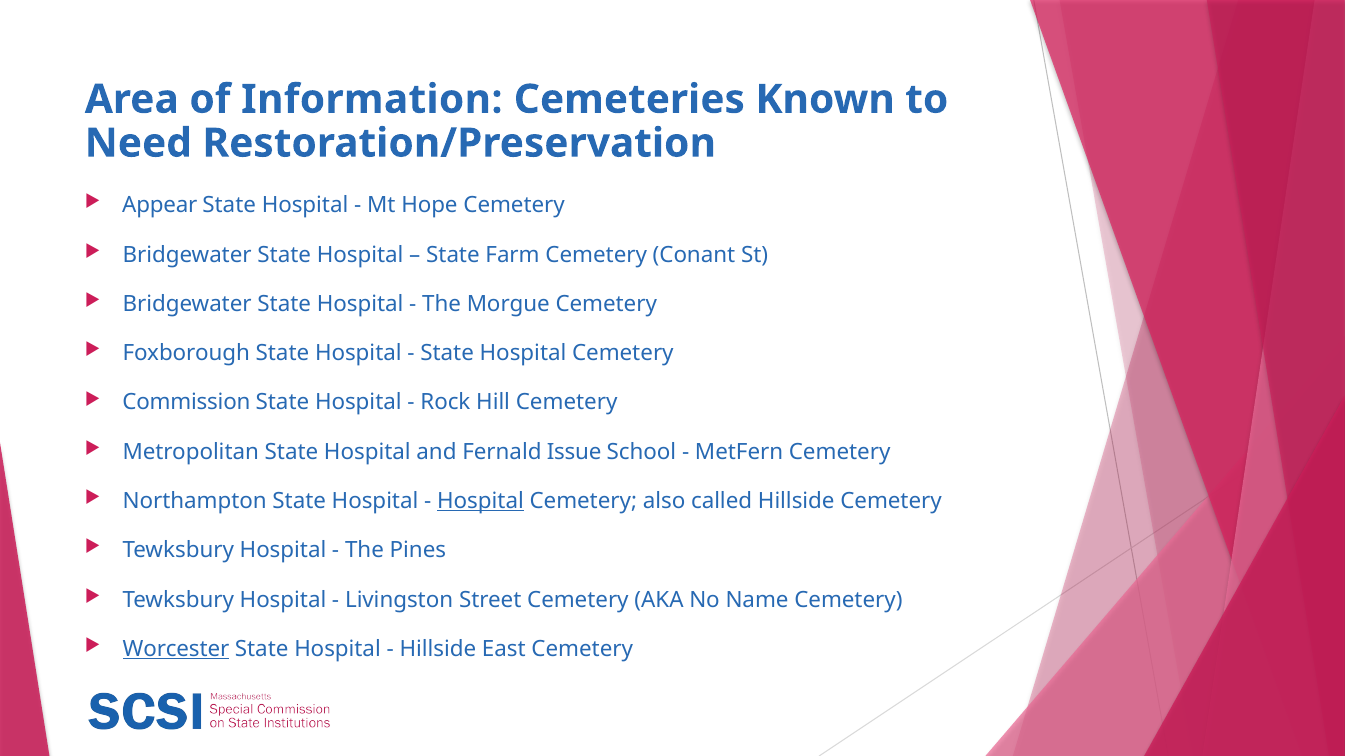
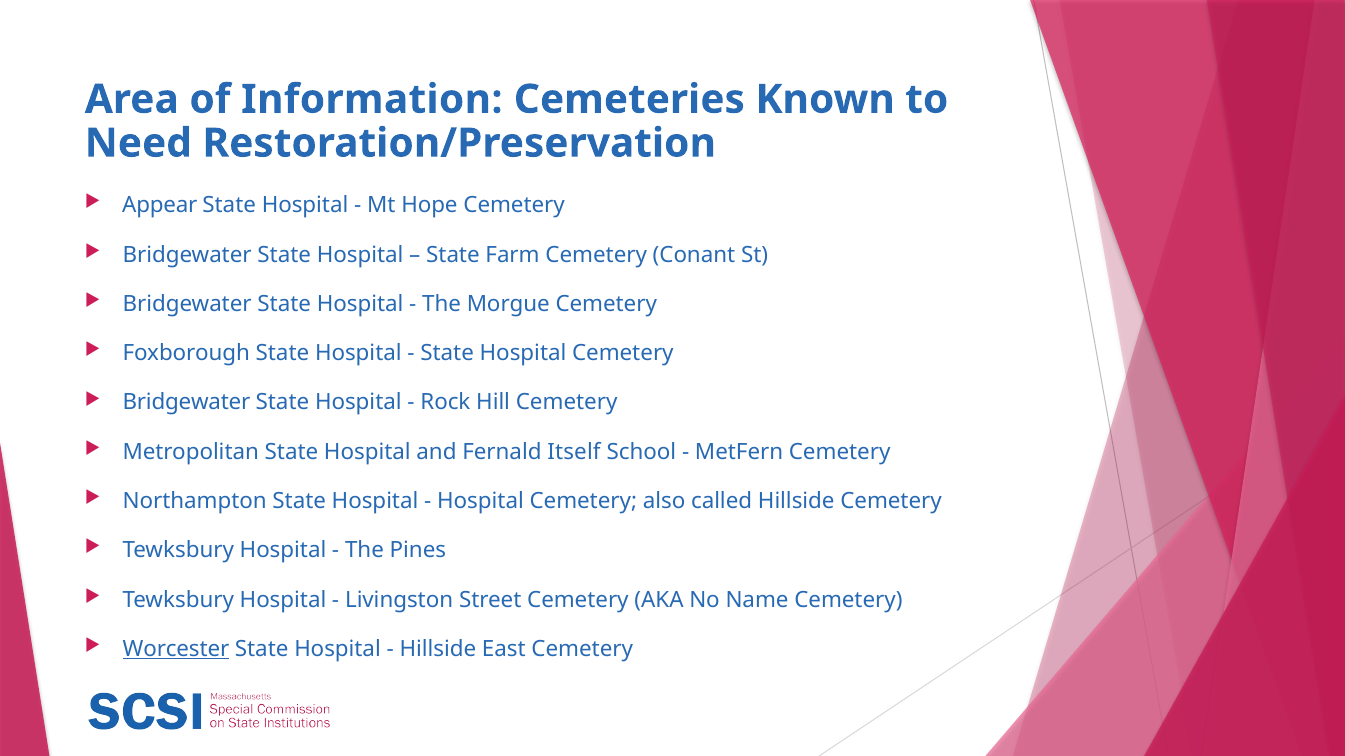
Commission: Commission -> Bridgewater (186, 403)
Issue: Issue -> Itself (574, 452)
Hospital underline: present -> none (480, 501)
